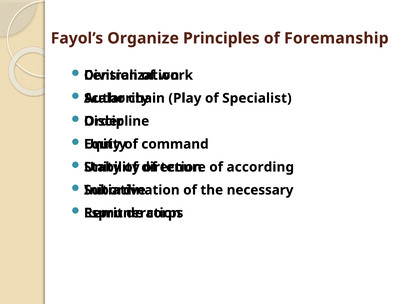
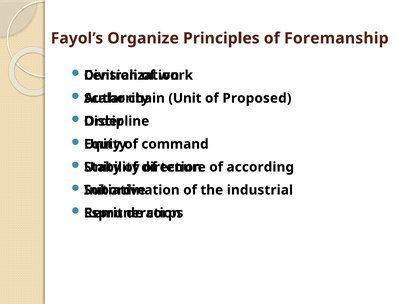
Play: Play -> Unit (185, 98)
Specialist: Specialist -> Proposed (257, 98)
necessary: necessary -> industrial (260, 190)
